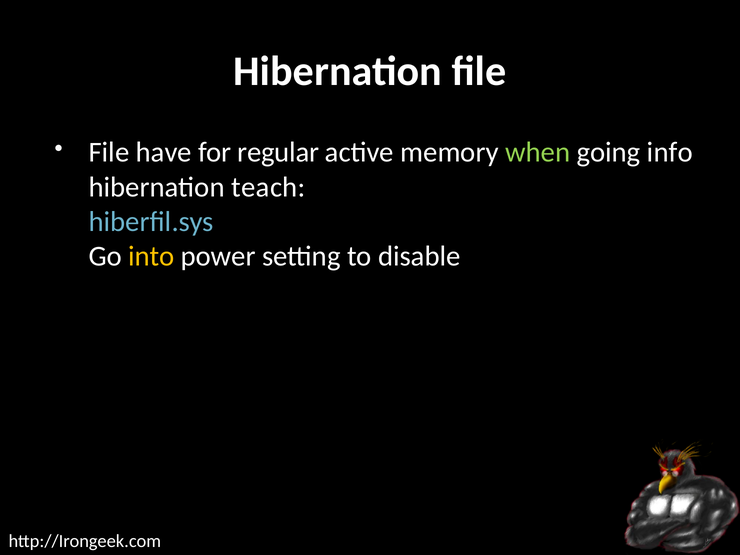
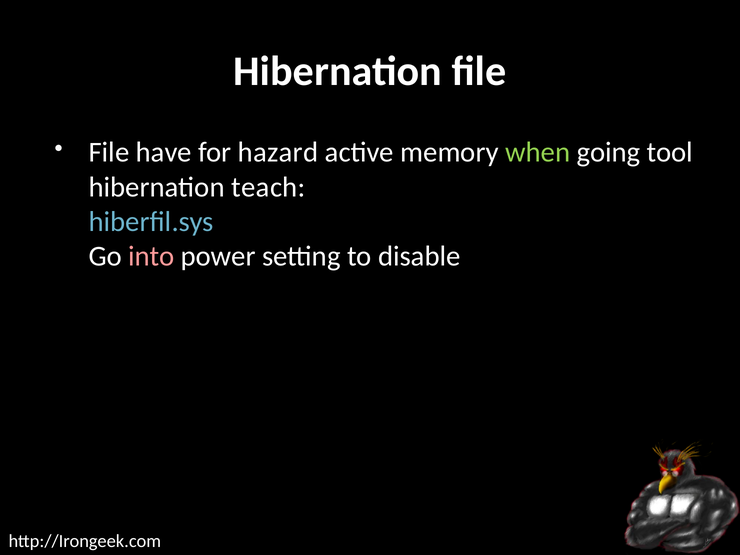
regular: regular -> hazard (278, 152)
info: info -> tool (670, 152)
into colour: yellow -> pink (151, 256)
